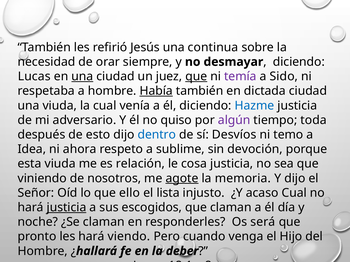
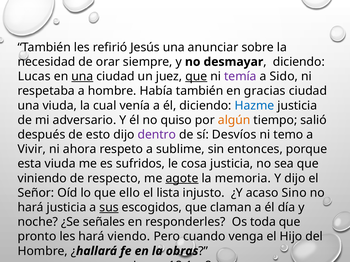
continua: continua -> anunciar (213, 47)
Había underline: present -> none (156, 91)
dictada: dictada -> gracias (265, 91)
algún colour: purple -> orange (234, 120)
toda: toda -> salió (314, 120)
dentro colour: blue -> purple (157, 135)
Idea: Idea -> Vivir (32, 149)
devoción: devoción -> entonces (255, 149)
relación: relación -> sufridos (140, 164)
nosotros: nosotros -> respecto (114, 179)
acaso Cual: Cual -> Sino (294, 193)
justicia underline: present -> none (67, 208)
sus underline: none -> present (109, 208)
¿Se claman: claman -> señales (104, 222)
será: será -> toda (263, 222)
deber: deber -> obras (182, 251)
